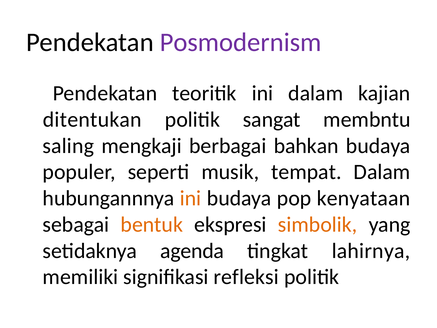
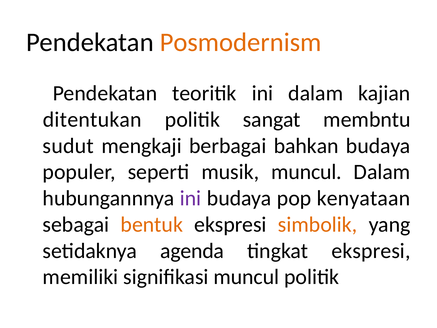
Posmodernism colour: purple -> orange (241, 42)
saling: saling -> sudut (68, 146)
musik tempat: tempat -> muncul (307, 172)
ini colour: orange -> purple (191, 198)
tingkat lahirnya: lahirnya -> ekspresi (371, 251)
signifikasi refleksi: refleksi -> muncul (246, 277)
